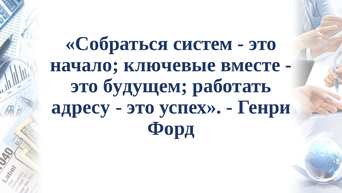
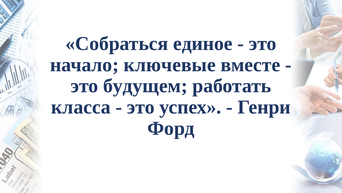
систем: систем -> единое (203, 43)
адресу: адресу -> класса (81, 107)
